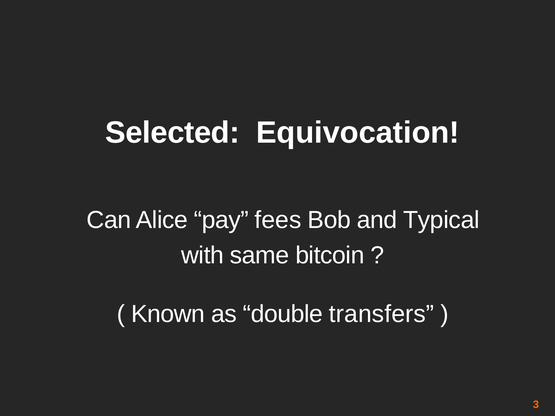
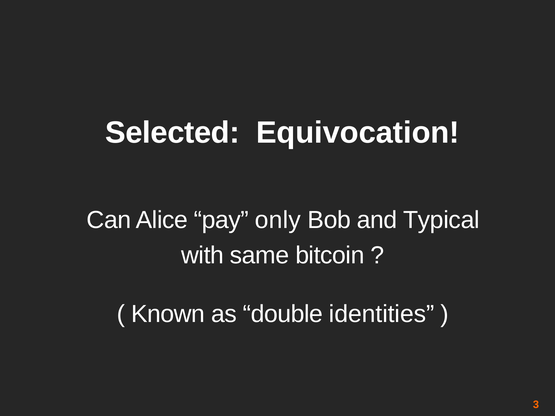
fees: fees -> only (278, 220)
transfers: transfers -> identities (382, 314)
